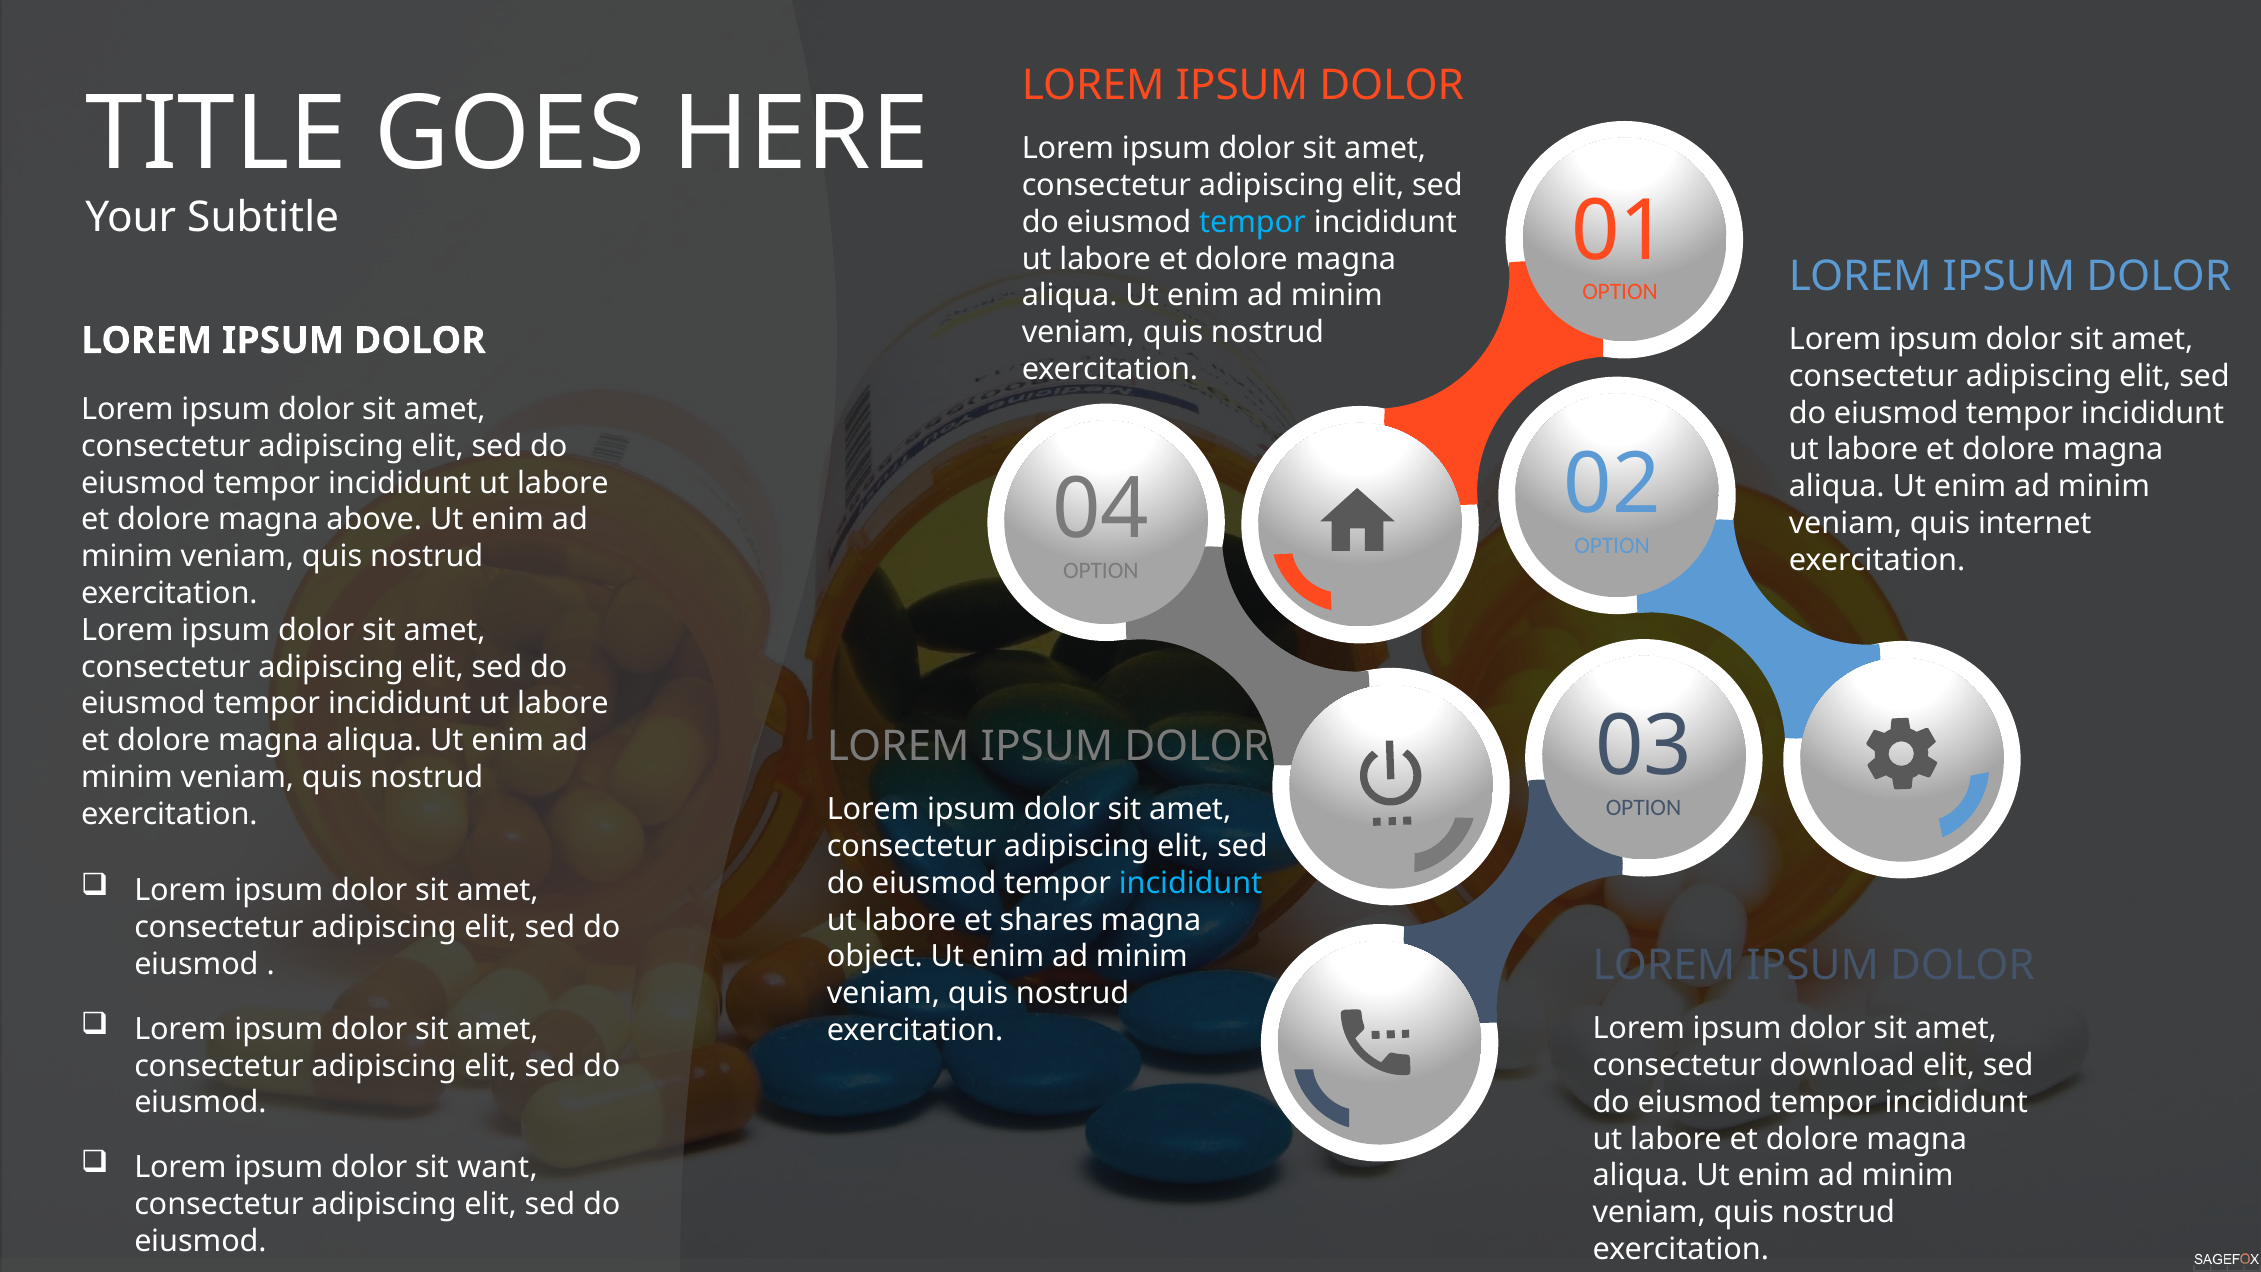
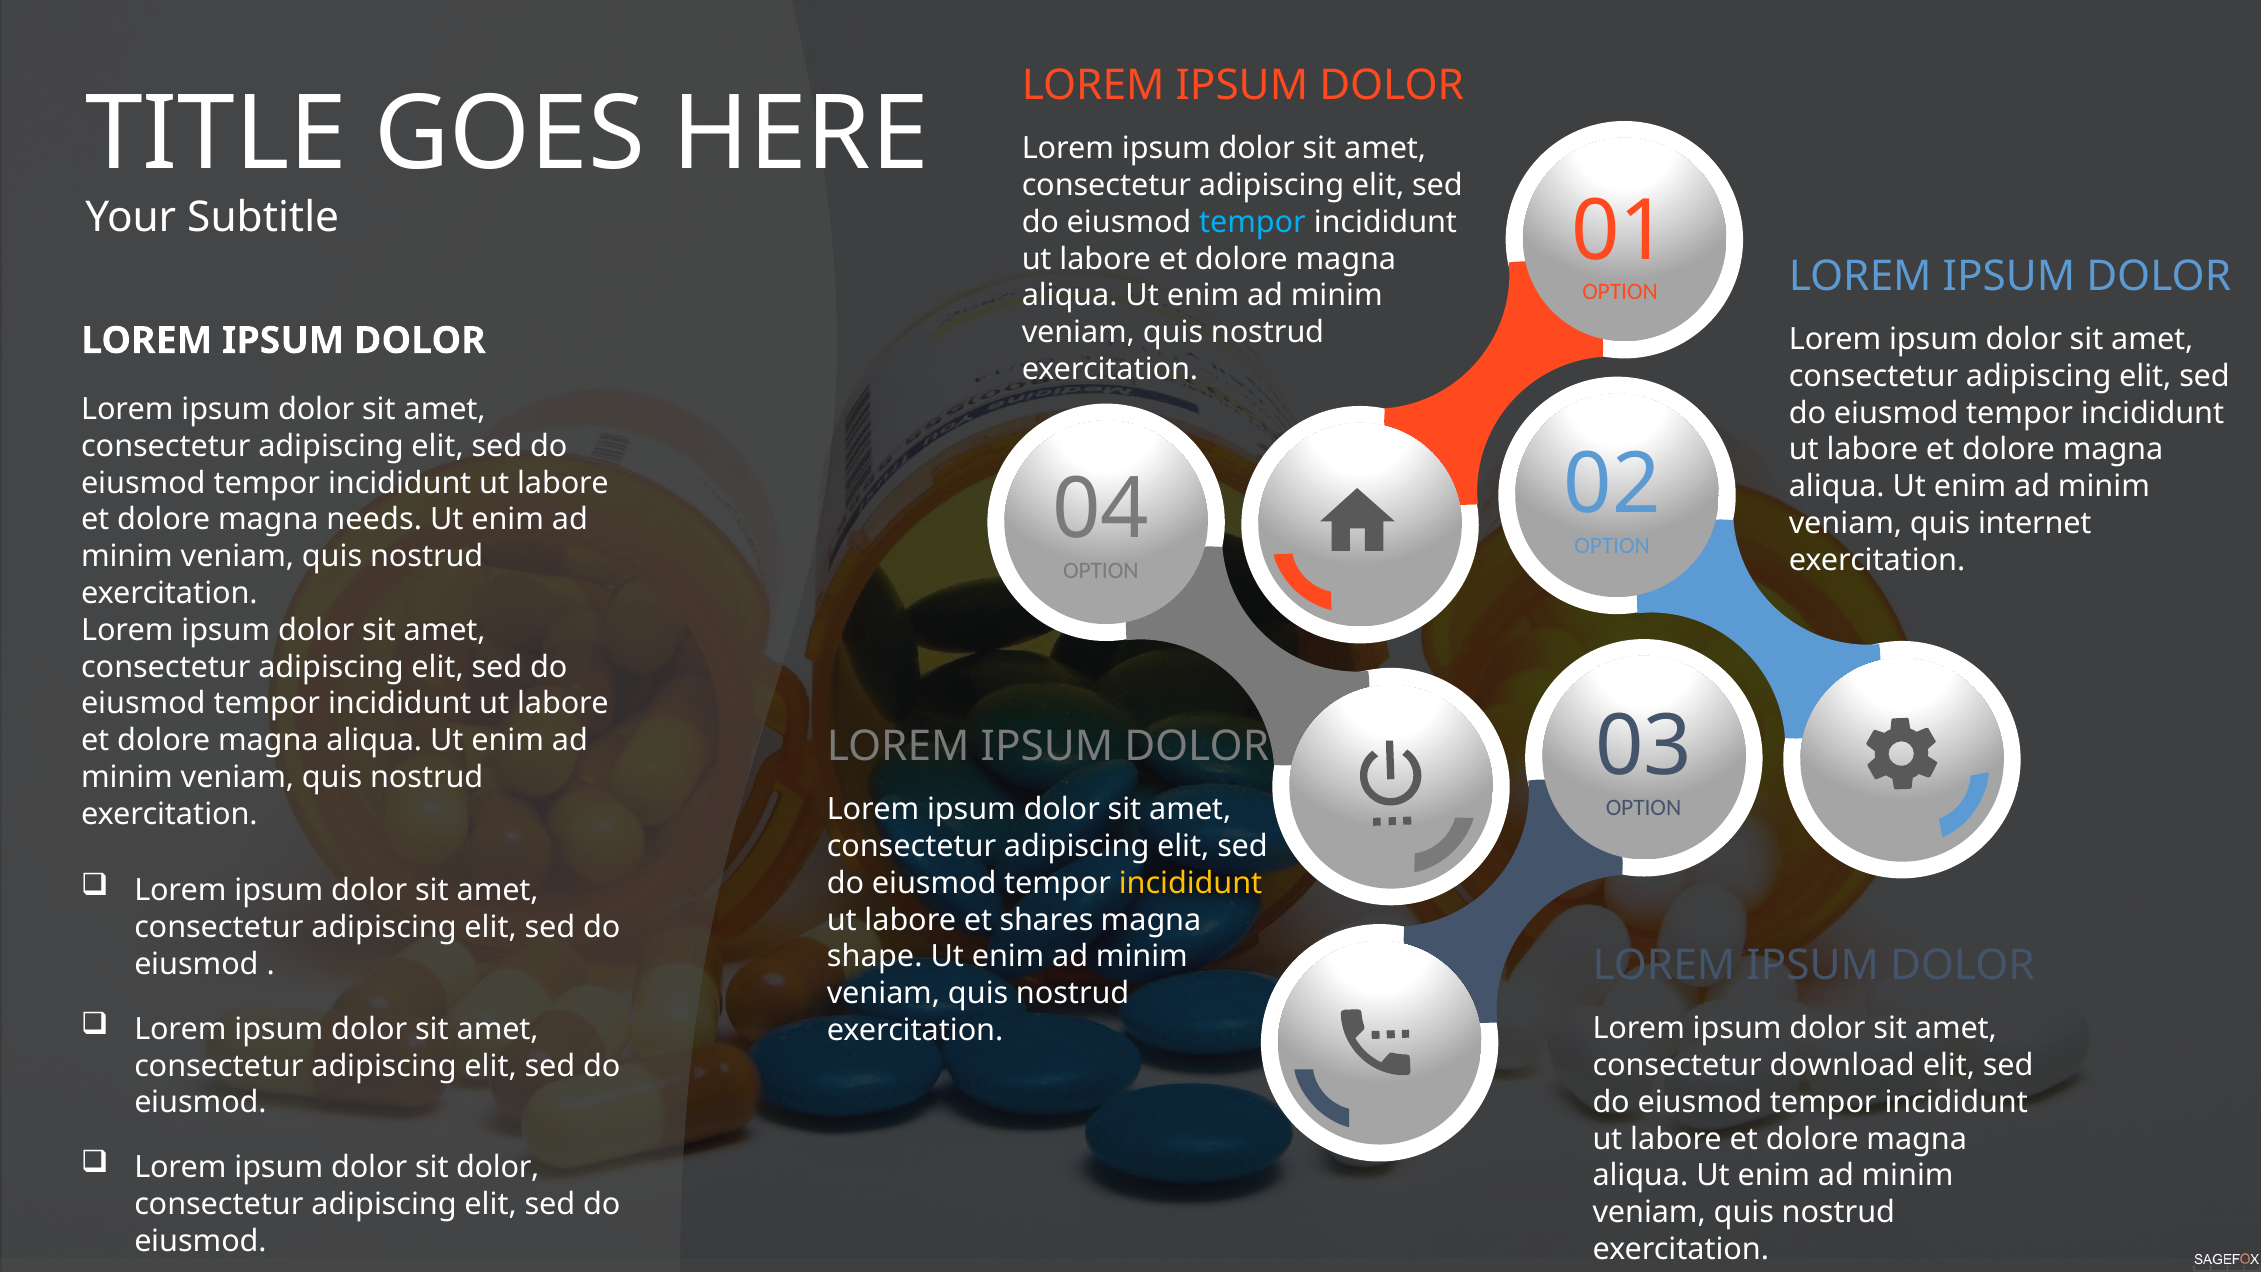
above: above -> needs (374, 520)
incididunt colour: light blue -> yellow (1191, 883)
object: object -> shape (875, 957)
sit want: want -> dolor (498, 1168)
